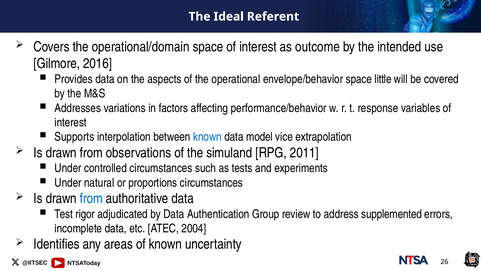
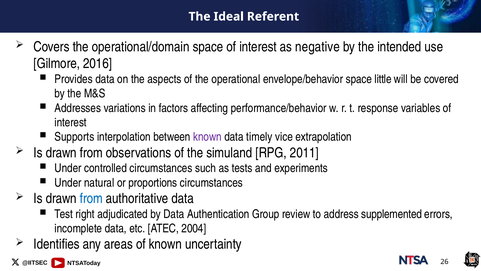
outcome: outcome -> negative (317, 47)
known colour: blue -> purple (207, 137)
model: model -> timely (259, 137)
rigor: rigor -> right (85, 214)
